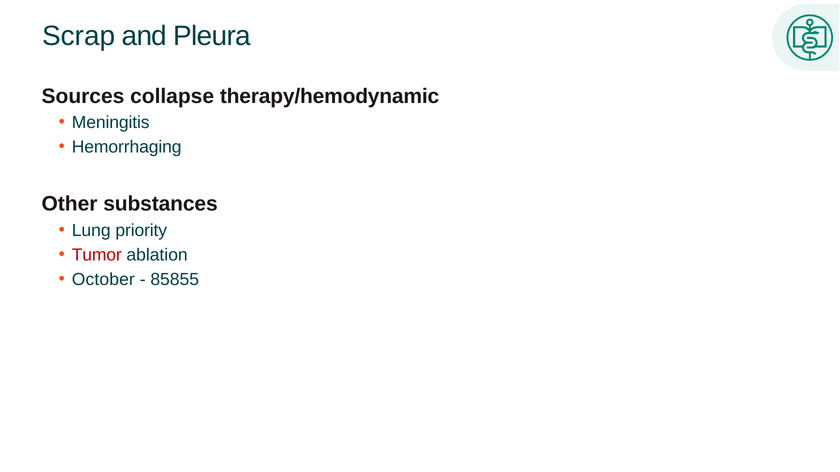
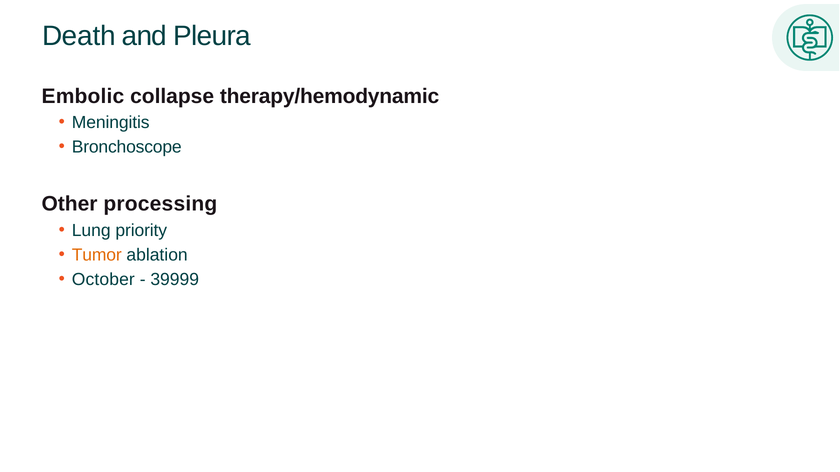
Scrap: Scrap -> Death (79, 36)
Sources: Sources -> Embolic (83, 96)
Hemorrhaging: Hemorrhaging -> Bronchoscope (127, 147)
substances: substances -> processing (160, 204)
Tumor colour: red -> orange (97, 255)
85855: 85855 -> 39999 (175, 280)
